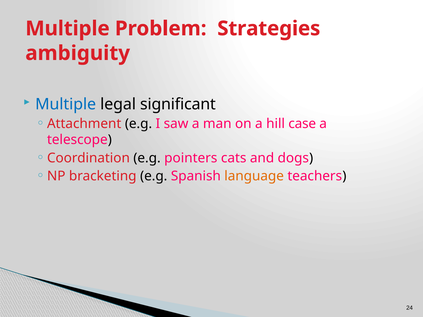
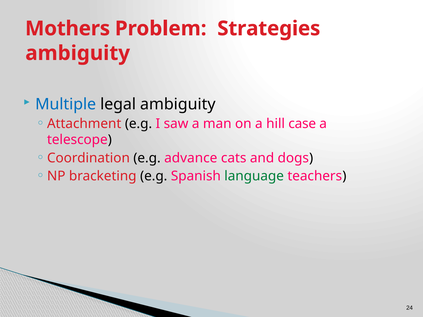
Multiple: Multiple -> Mothers (68, 29)
legal significant: significant -> ambiguity (178, 104)
pointers: pointers -> advance (191, 158)
language colour: orange -> green (254, 176)
